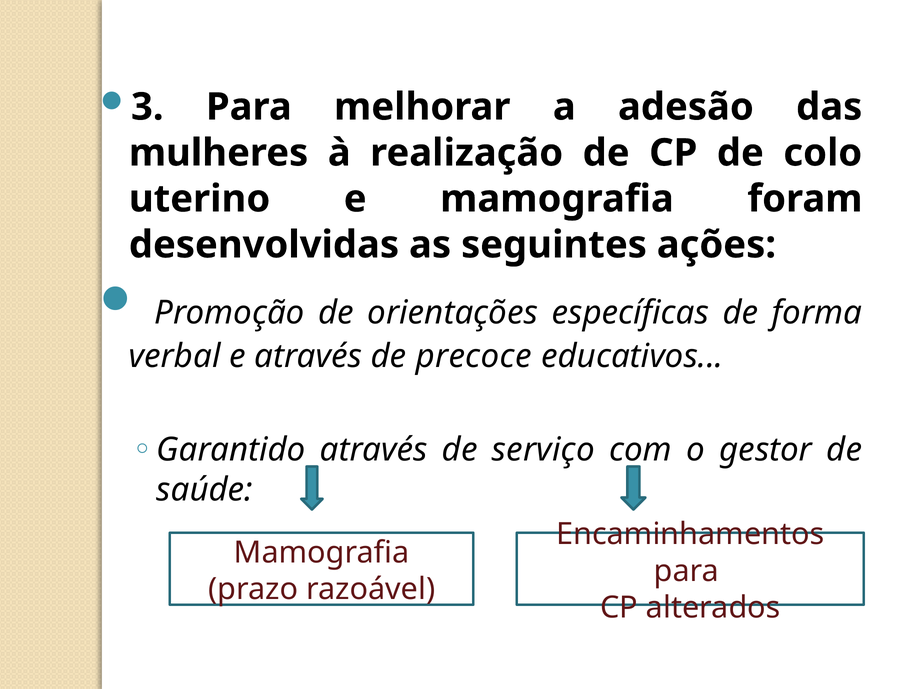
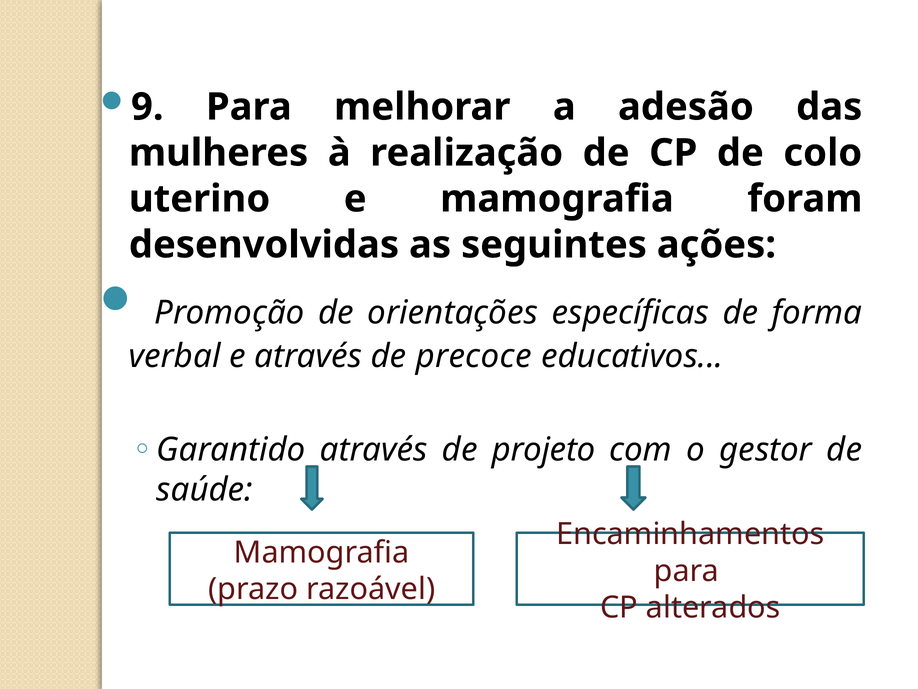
3: 3 -> 9 (147, 107)
serviço: serviço -> projeto (544, 450)
